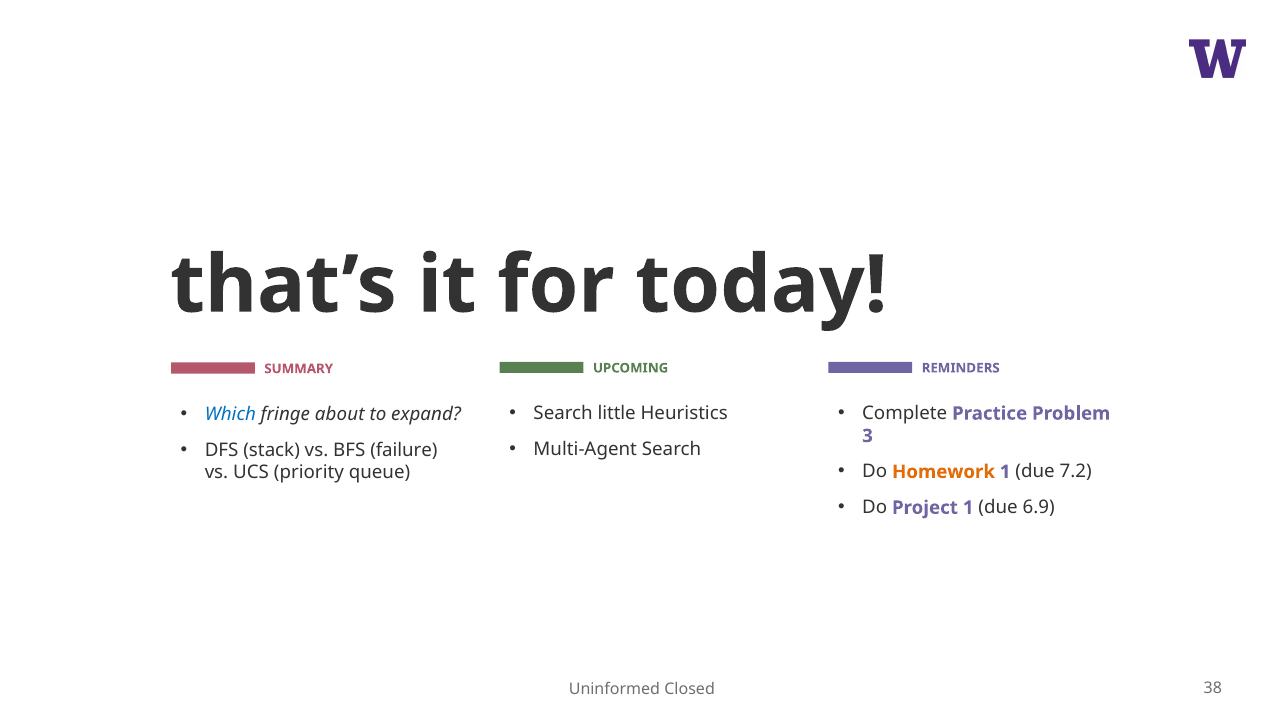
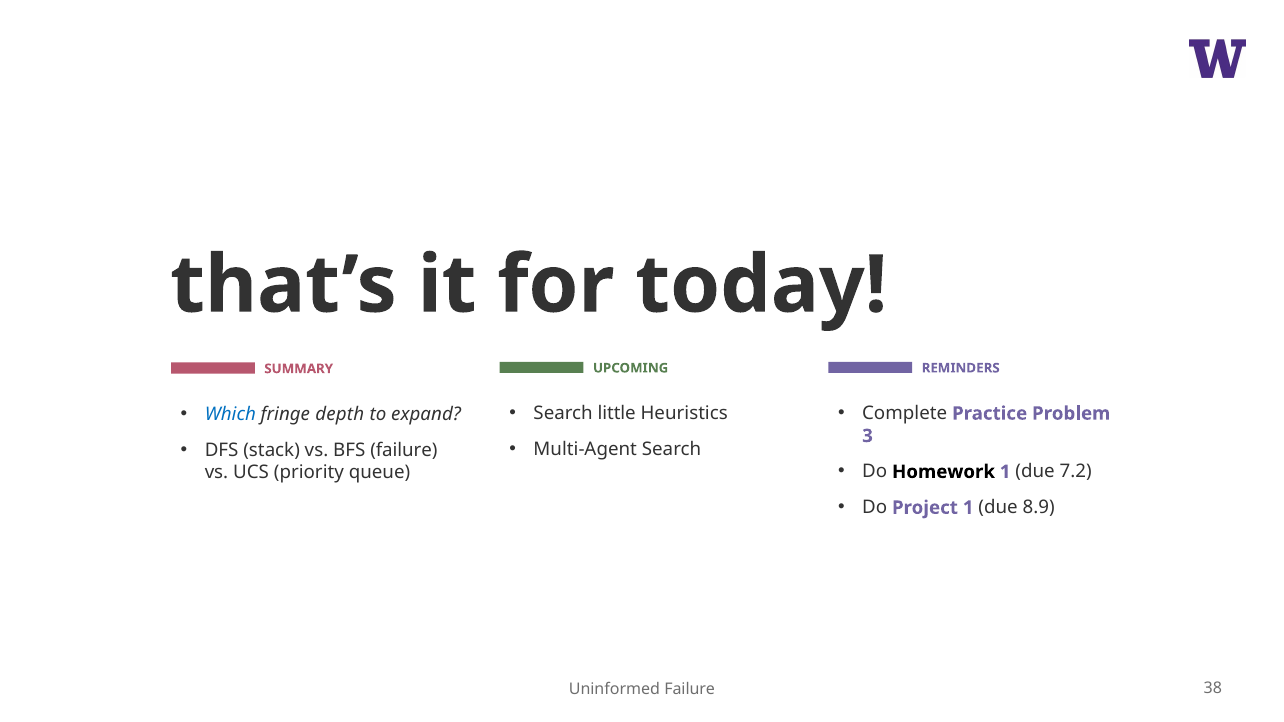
about: about -> depth (340, 414)
Homework colour: orange -> black (943, 472)
6.9: 6.9 -> 8.9 (1039, 508)
Closed: Closed -> Failure (690, 690)
